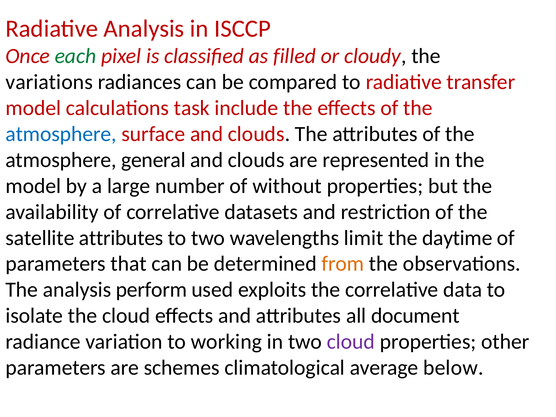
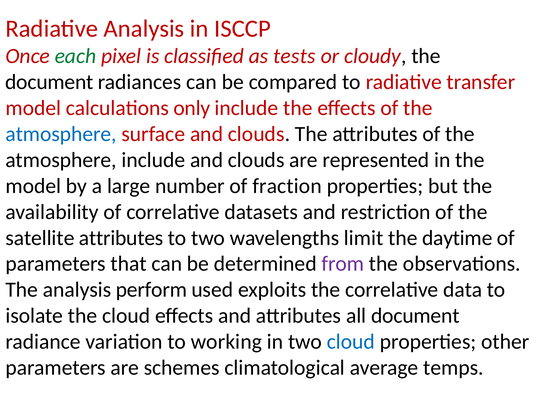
filled: filled -> tests (294, 56)
variations: variations -> document (49, 82)
task: task -> only (192, 108)
atmosphere general: general -> include (153, 160)
without: without -> fraction (287, 186)
from colour: orange -> purple (343, 264)
cloud colour: purple -> blue (351, 342)
below: below -> temps (453, 368)
